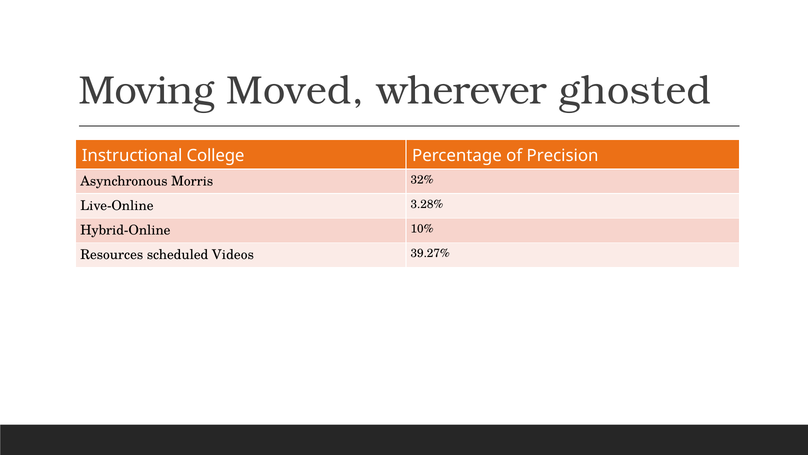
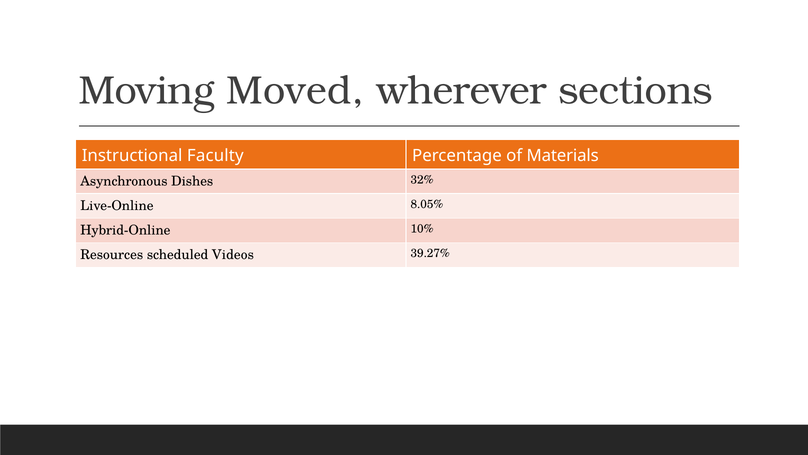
ghosted: ghosted -> sections (636, 90)
College: College -> Faculty (215, 155)
Precision: Precision -> Materials (563, 155)
Morris: Morris -> Dishes (192, 181)
3.28%: 3.28% -> 8.05% (427, 204)
